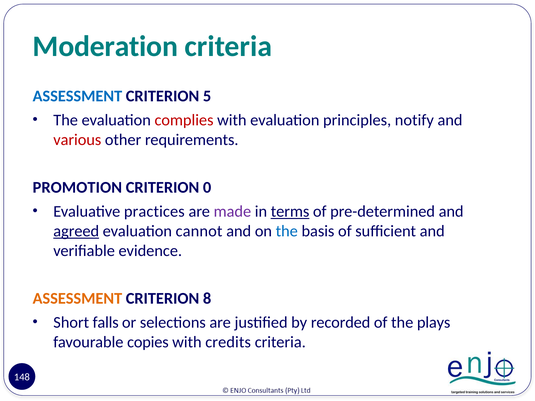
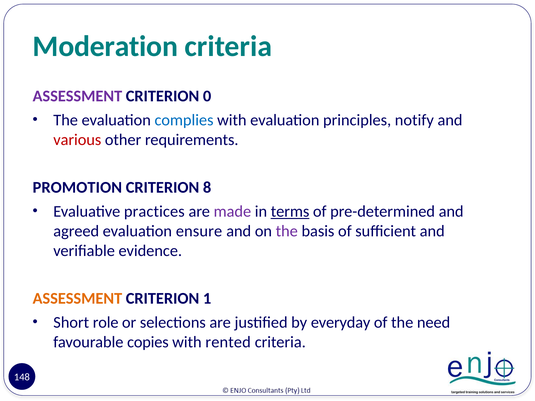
ASSESSMENT colour: blue -> purple (77, 96)
5: 5 -> 0 (207, 96)
complies colour: red -> blue (184, 120)
0: 0 -> 8 (207, 188)
agreed underline: present -> none (76, 231)
cannot: cannot -> ensure (199, 231)
the colour: blue -> purple (287, 231)
8: 8 -> 1 (207, 299)
falls: falls -> role (106, 323)
recorded: recorded -> everyday (341, 323)
plays: plays -> need (434, 323)
credits: credits -> rented (228, 342)
